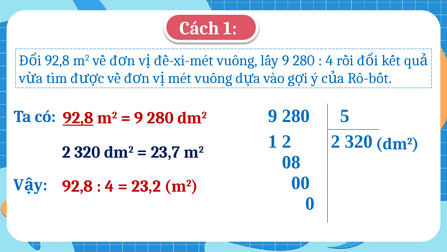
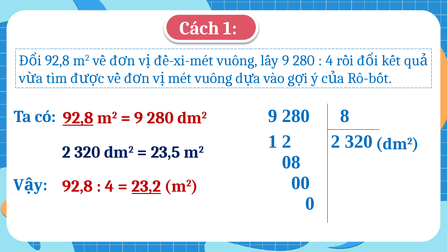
5: 5 -> 8 (345, 116)
23,7: 23,7 -> 23,5 (165, 152)
23,2 underline: none -> present (146, 186)
